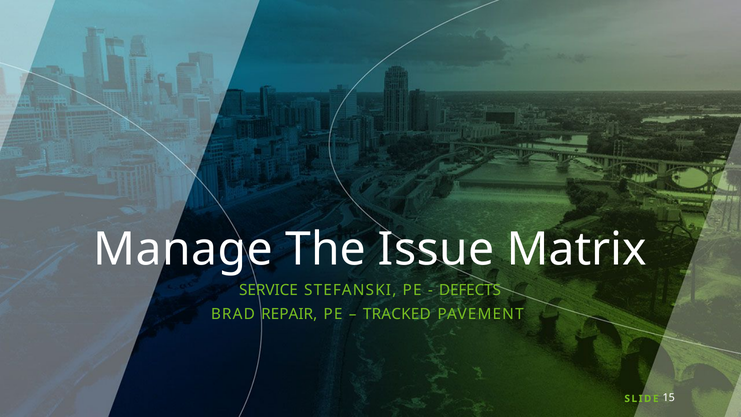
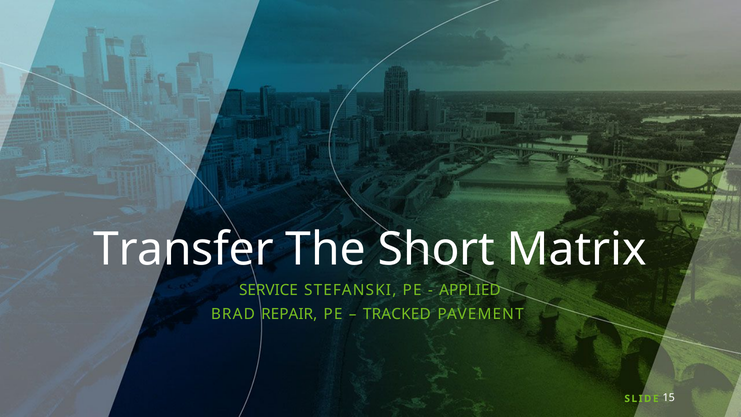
Manage: Manage -> Transfer (183, 249)
Issue: Issue -> Short (436, 249)
DEFECTS: DEFECTS -> APPLIED (470, 290)
